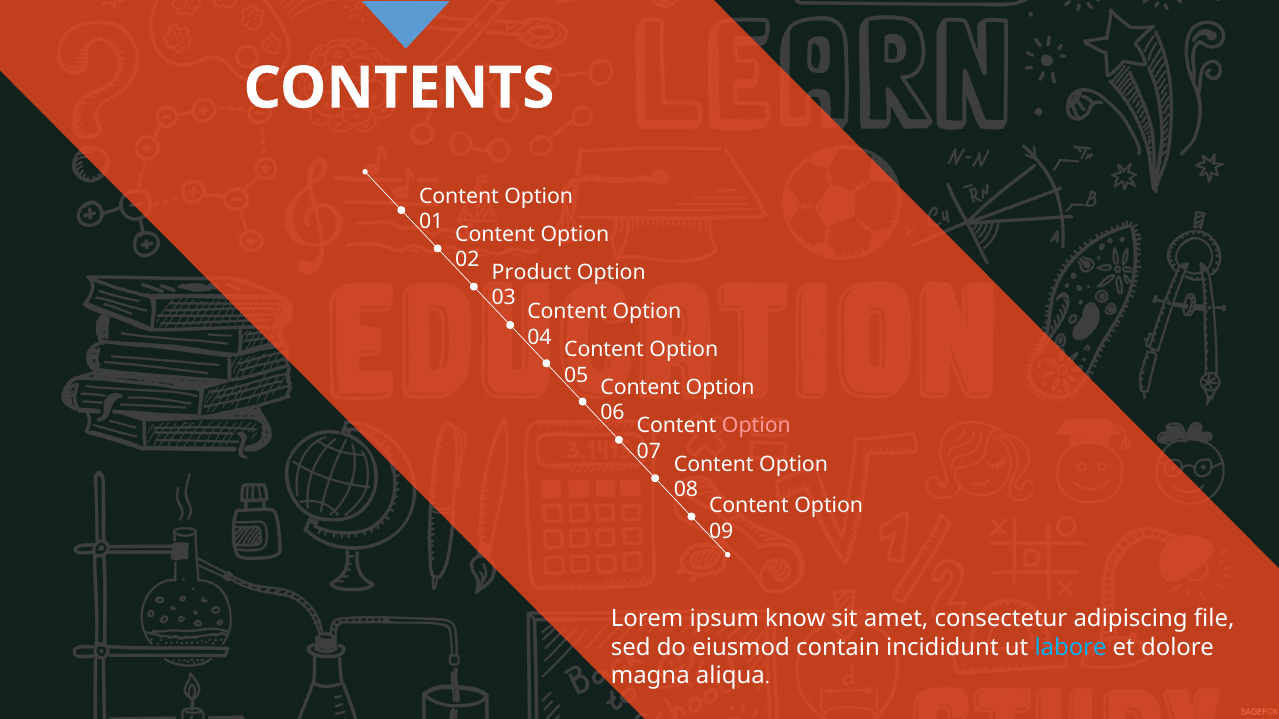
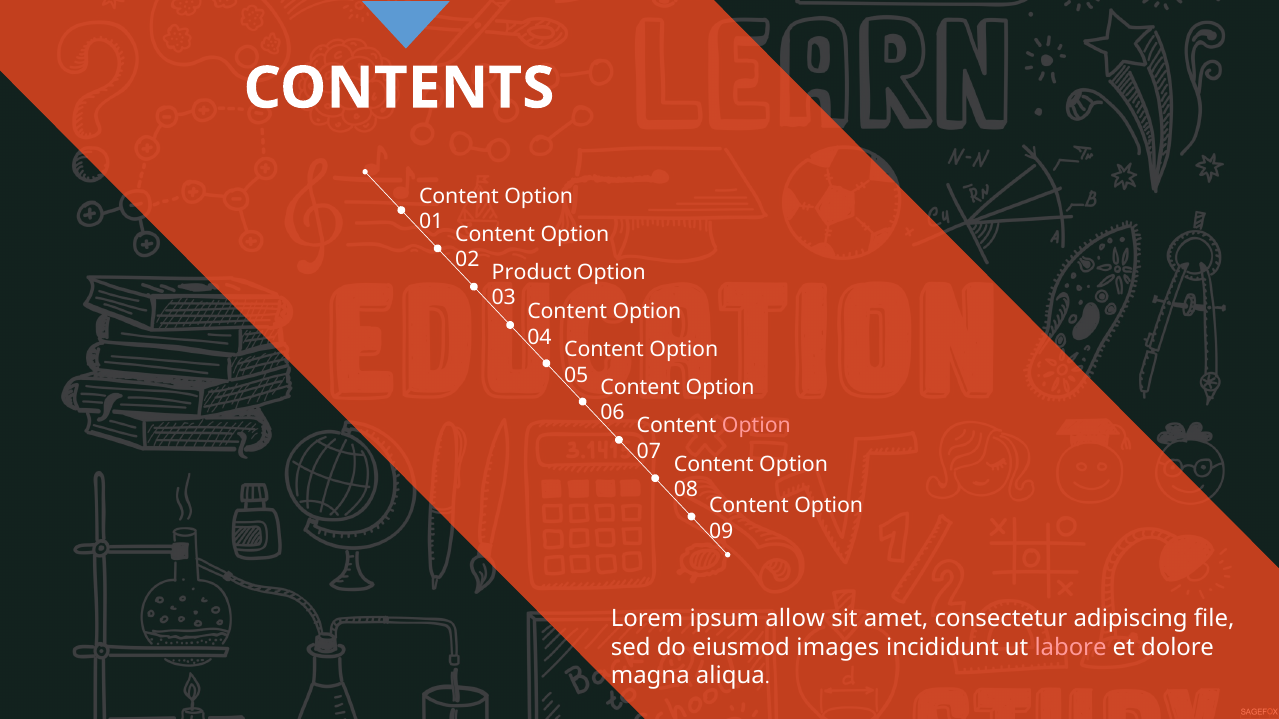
know: know -> allow (795, 619)
contain: contain -> images (838, 648)
labore colour: light blue -> pink (1071, 648)
